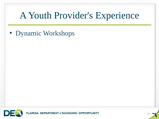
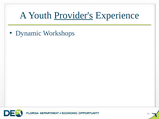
Provider's underline: none -> present (74, 15)
